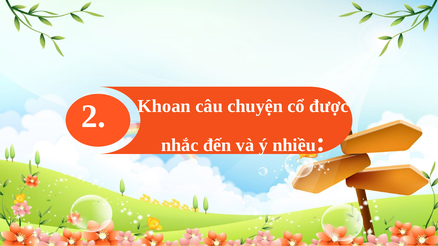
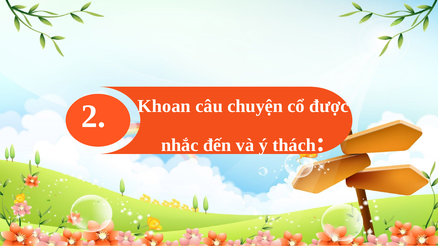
nhiều: nhiều -> thách (294, 145)
